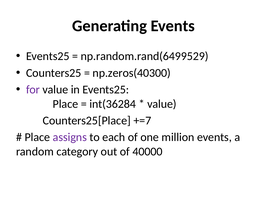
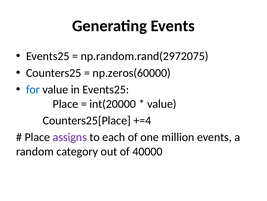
np.random.rand(6499529: np.random.rand(6499529 -> np.random.rand(2972075 (145, 56)
np.zeros(40300: np.zeros(40300 -> np.zeros(60000 (132, 73)
for colour: purple -> blue (33, 89)
int(36284: int(36284 -> int(20000 (113, 103)
+=7: +=7 -> +=4 (142, 120)
